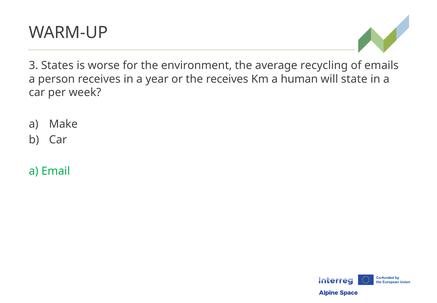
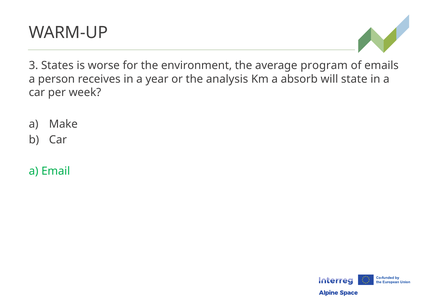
recycling: recycling -> program (324, 65)
the receives: receives -> analysis (227, 79)
human: human -> absorb (299, 79)
